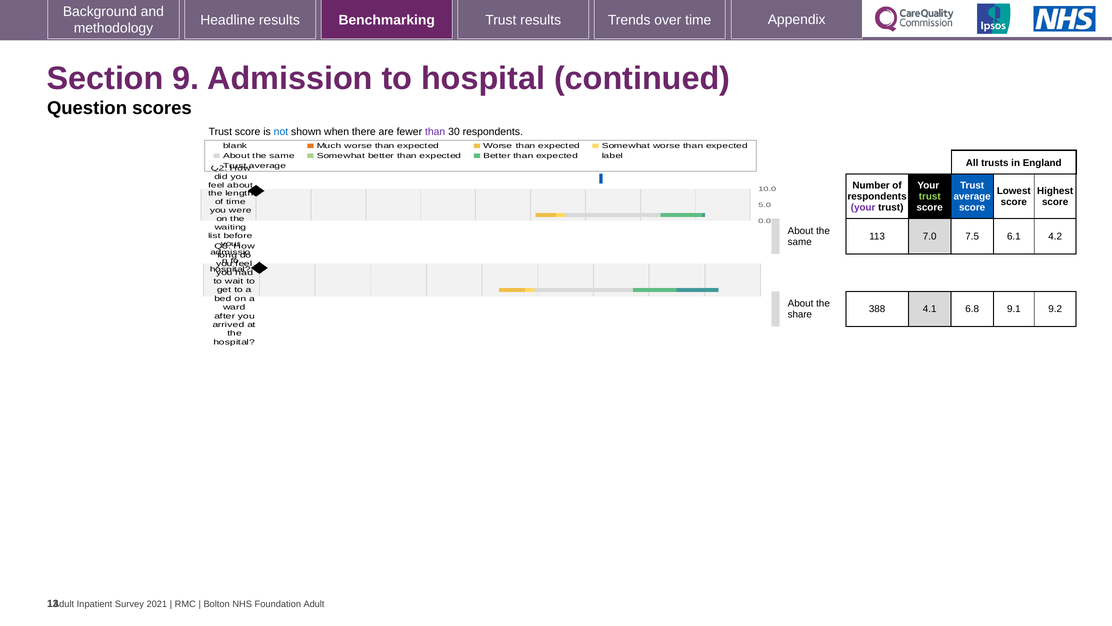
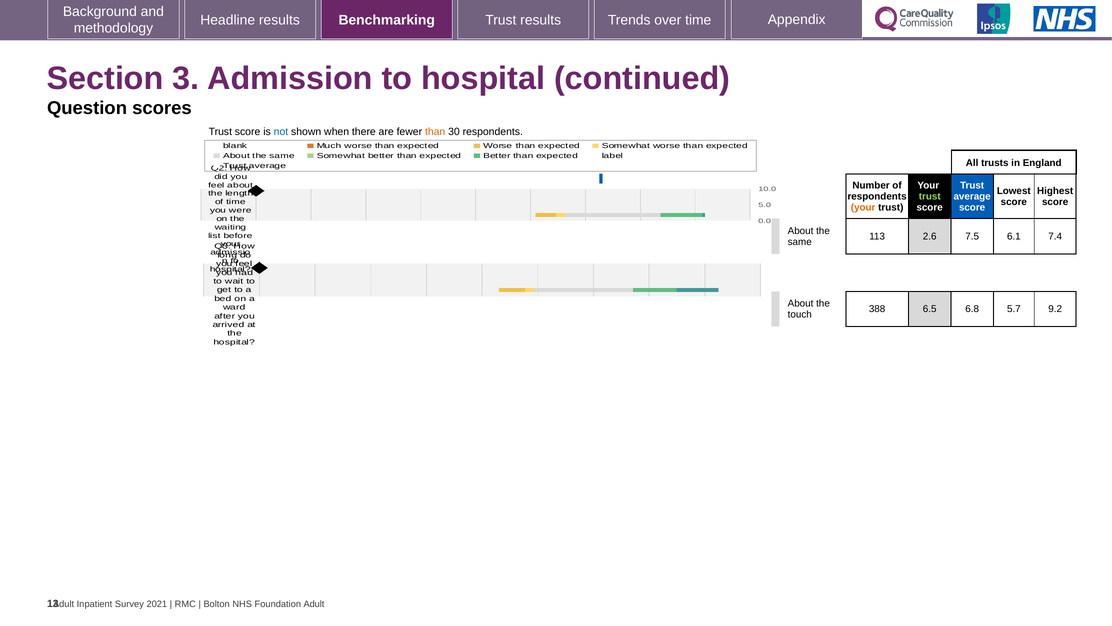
9: 9 -> 3 (186, 79)
than colour: purple -> orange (435, 132)
your colour: purple -> orange (863, 207)
7.0: 7.0 -> 2.6 (930, 236)
4.2: 4.2 -> 7.4 (1055, 236)
4.1: 4.1 -> 6.5 (930, 309)
9.1: 9.1 -> 5.7 (1014, 309)
share: share -> touch (800, 314)
